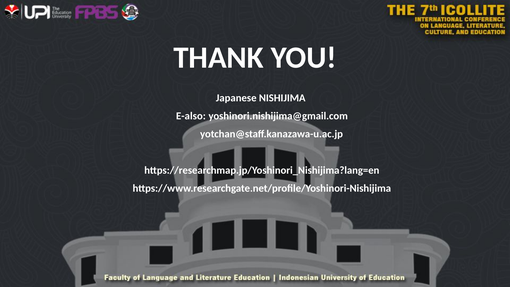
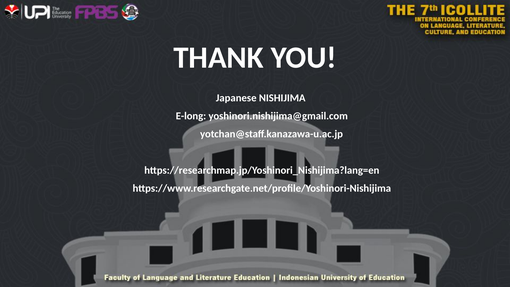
E-also: E-also -> E-long (191, 116)
